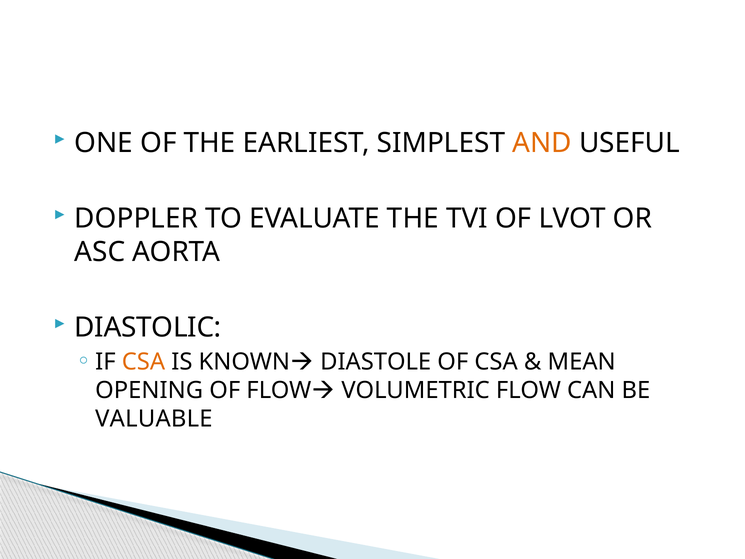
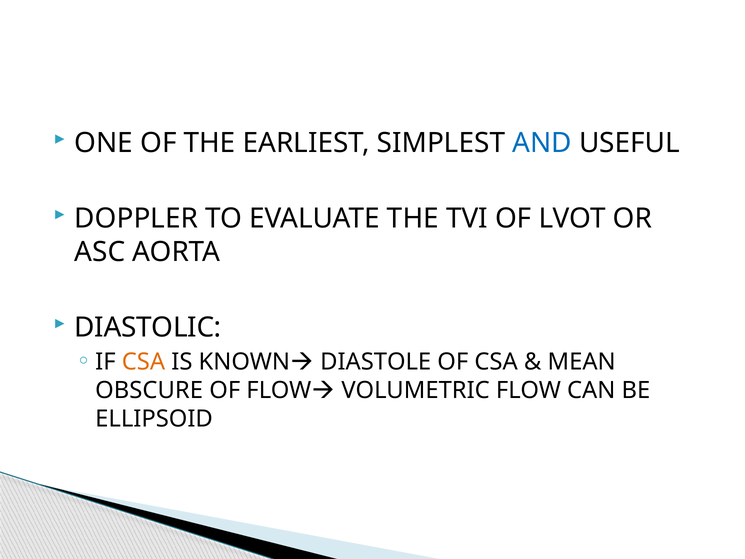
AND colour: orange -> blue (542, 143)
OPENING: OPENING -> OBSCURE (149, 390)
VALUABLE: VALUABLE -> ELLIPSOID (154, 419)
